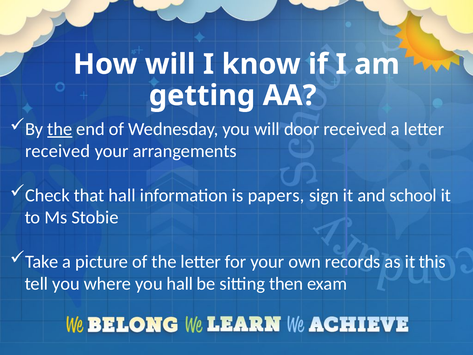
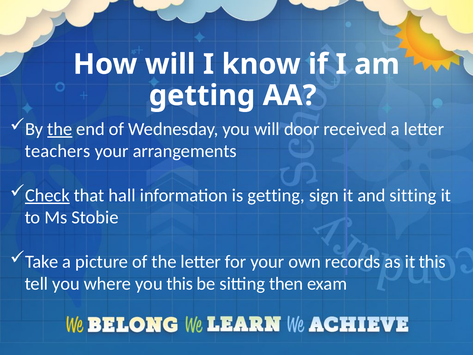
received: received -> teachers (58, 151)
Check underline: none -> present (47, 195)
is papers: papers -> getting (276, 195)
and school: school -> sitting (413, 195)
you hall: hall -> this (180, 284)
